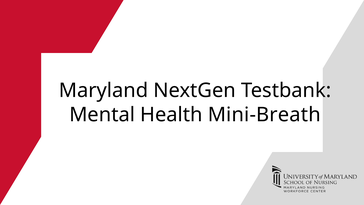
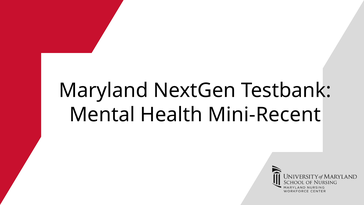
Mini-Breath: Mini-Breath -> Mini-Recent (264, 115)
